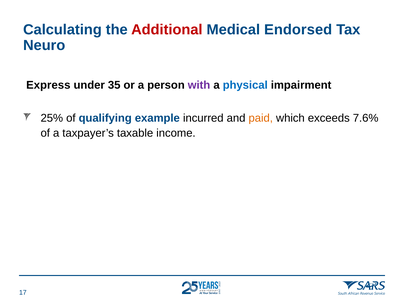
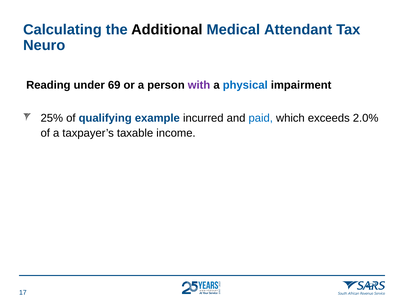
Additional colour: red -> black (167, 30)
Endorsed: Endorsed -> Attendant (298, 30)
Express: Express -> Reading (48, 85)
35: 35 -> 69 (114, 85)
paid colour: orange -> blue (261, 118)
7.6%: 7.6% -> 2.0% (366, 118)
